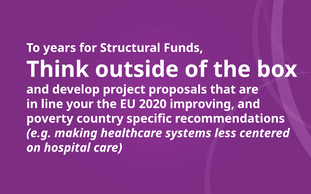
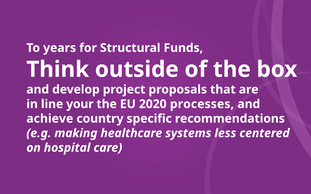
improving: improving -> processes (202, 104)
poverty: poverty -> achieve (50, 118)
